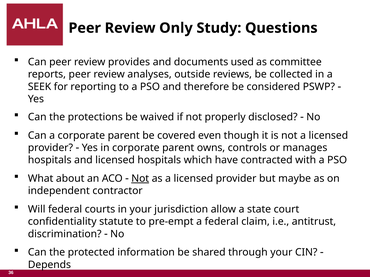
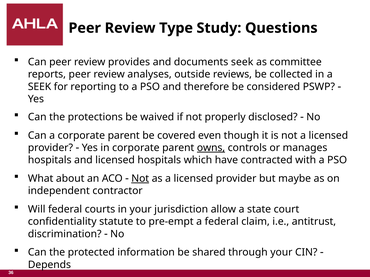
Only: Only -> Type (176, 28)
documents used: used -> seek (242, 62)
owns underline: none -> present (211, 148)
